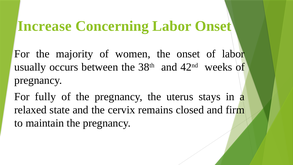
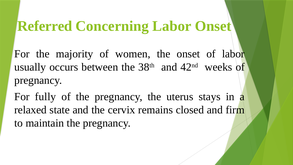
Increase: Increase -> Referred (45, 26)
